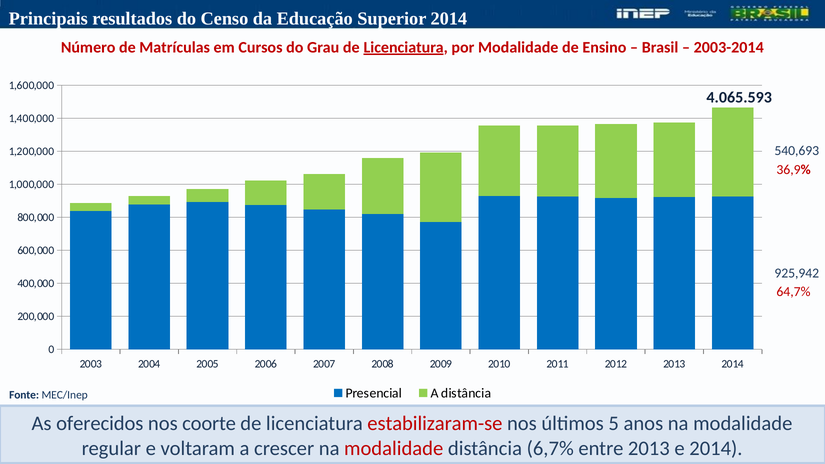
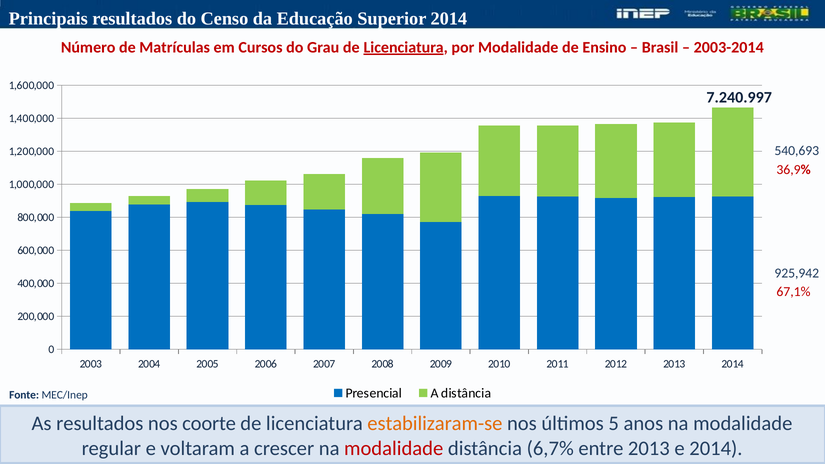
4.065.593: 4.065.593 -> 7.240.997 (739, 97)
64,7%: 64,7% -> 67,1% (793, 292)
As oferecidos: oferecidos -> resultados (100, 424)
estabilizaram-se colour: red -> orange (435, 424)
